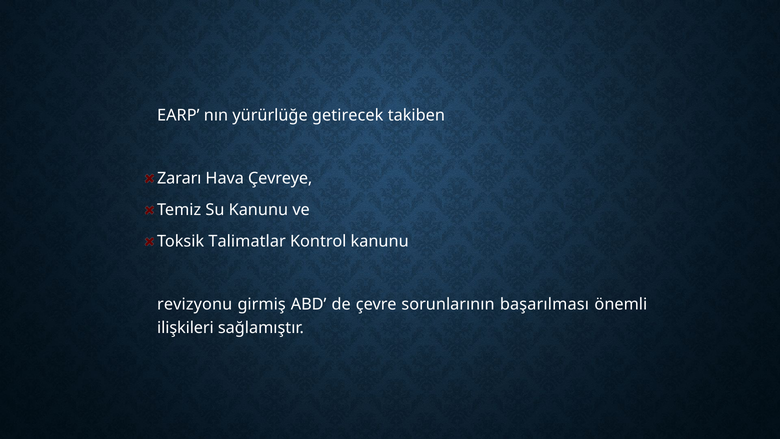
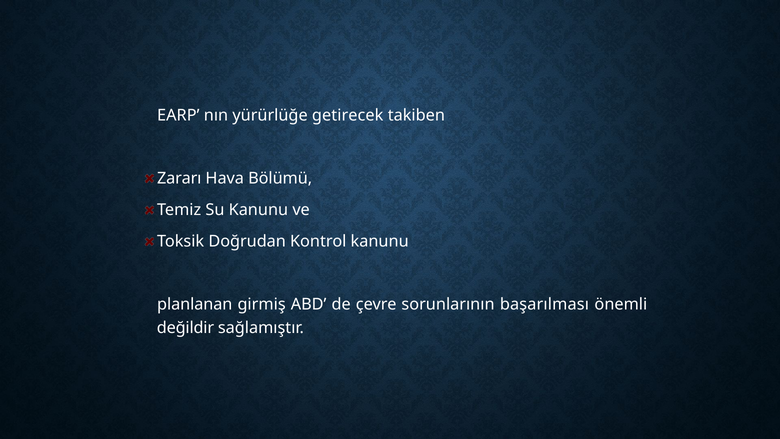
Çevreye: Çevreye -> Bölümü (280, 178)
Talimatlar: Talimatlar -> Doğrudan (247, 241)
revizyonu: revizyonu -> planlanan (195, 304)
ilişkileri: ilişkileri -> değildir (185, 328)
